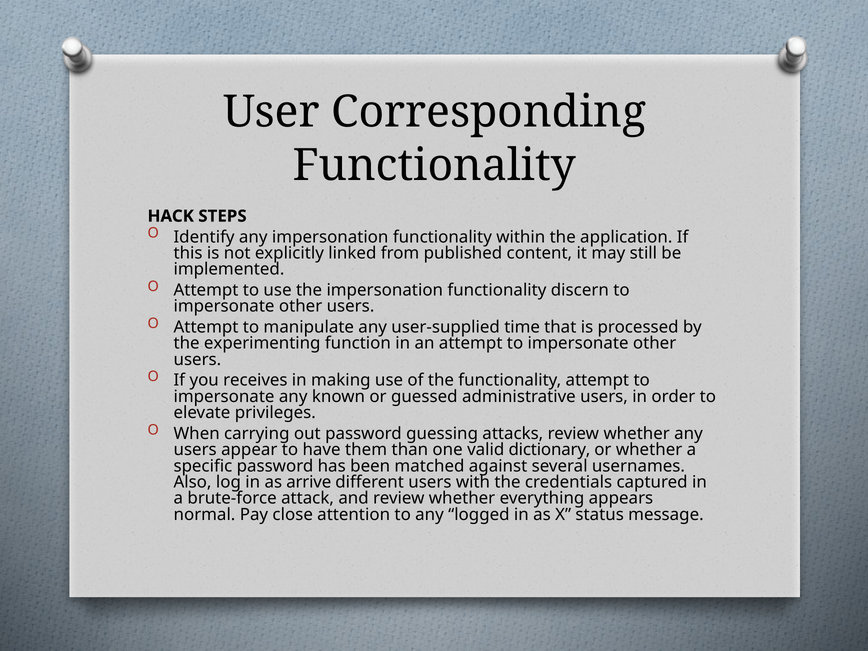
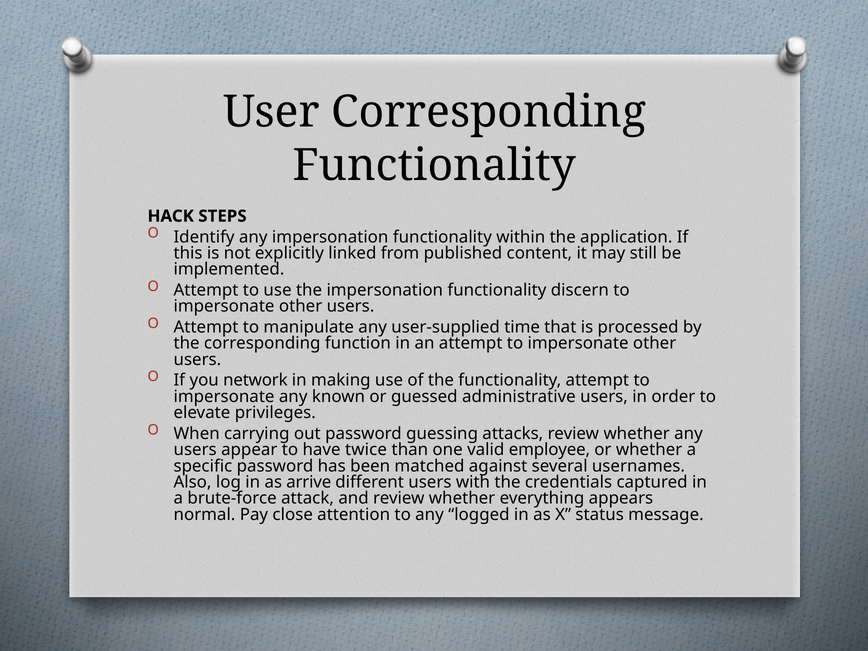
the experimenting: experimenting -> corresponding (262, 343)
receives: receives -> network (255, 380)
them: them -> twice (366, 450)
dictionary: dictionary -> employee (549, 450)
